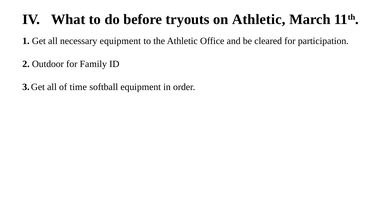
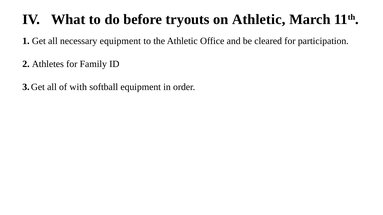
Outdoor: Outdoor -> Athletes (48, 64)
time: time -> with (78, 87)
